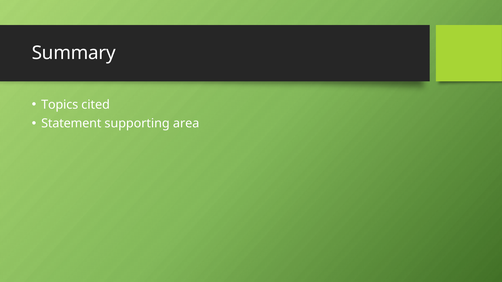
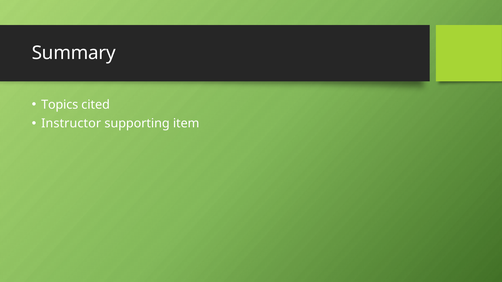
Statement: Statement -> Instructor (71, 124)
area: area -> item (186, 124)
